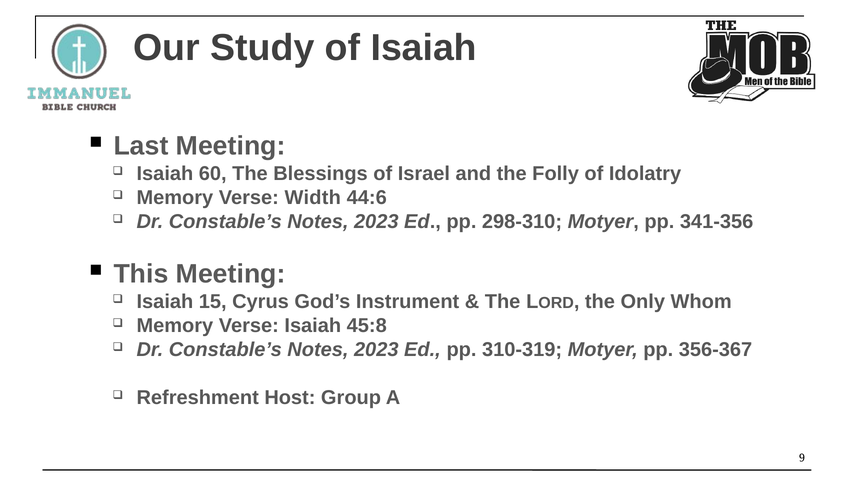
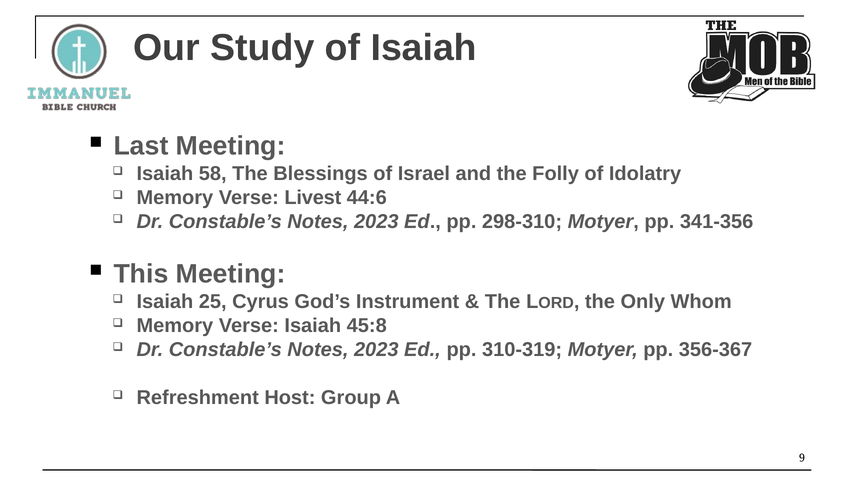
60: 60 -> 58 (213, 174)
Width: Width -> Livest (313, 198)
15: 15 -> 25 (213, 302)
